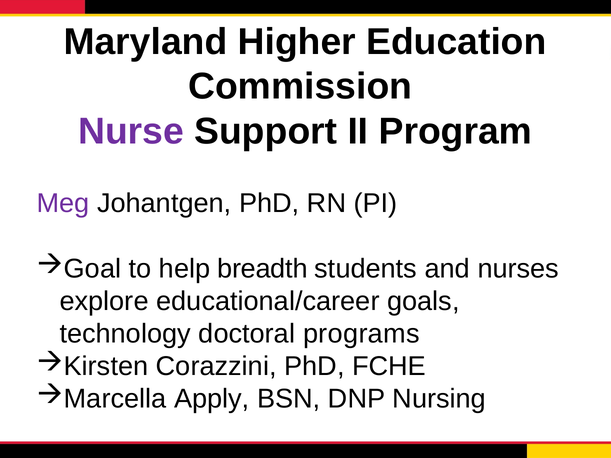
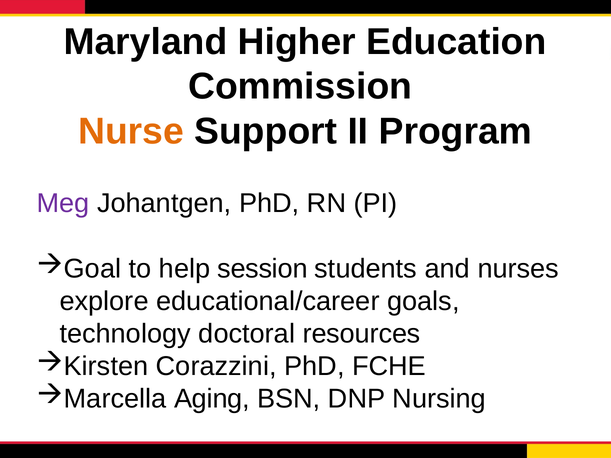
Nurse colour: purple -> orange (131, 131)
breadth: breadth -> session (262, 269)
programs: programs -> resources (362, 334)
Apply: Apply -> Aging (212, 399)
